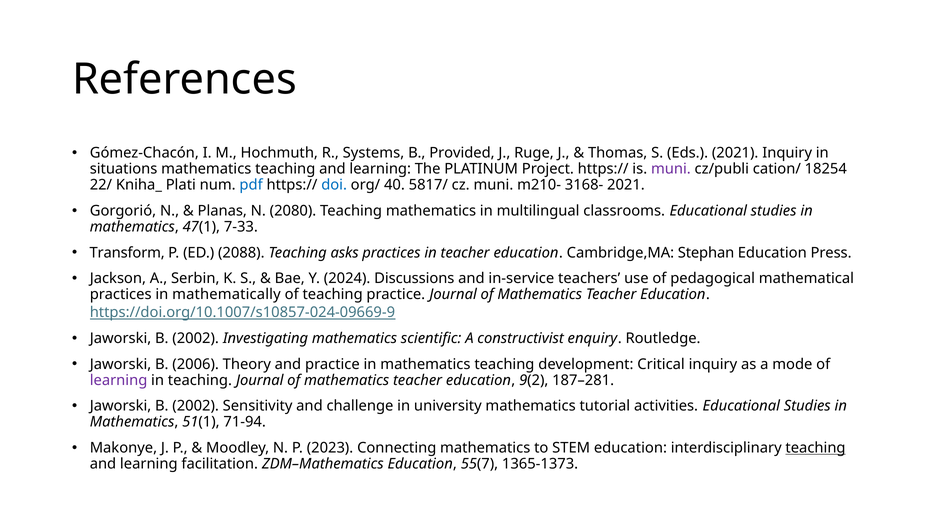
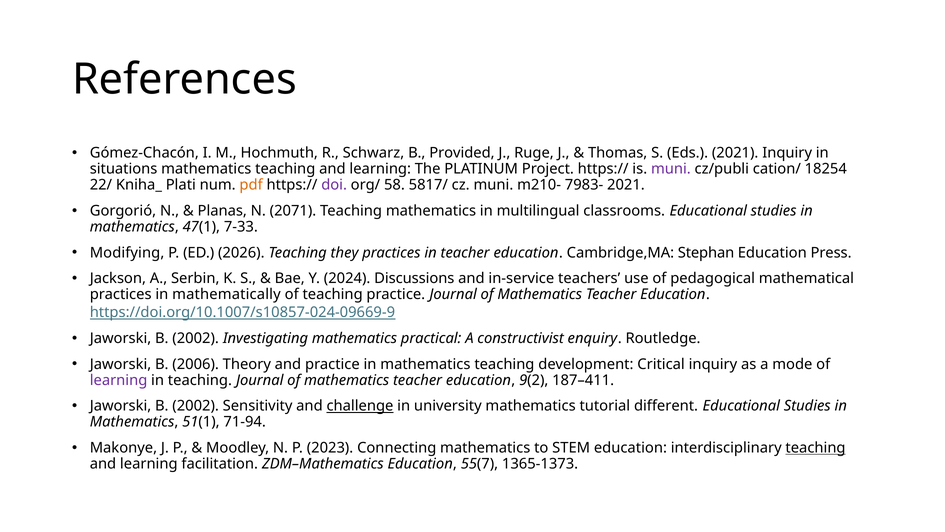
Systems: Systems -> Schwarz (373, 153)
pdf colour: blue -> orange (251, 185)
doi colour: blue -> purple (334, 185)
40: 40 -> 58 (394, 185)
3168-: 3168- -> 7983- (584, 185)
2080: 2080 -> 2071 (293, 211)
Transform: Transform -> Modifying (127, 252)
2088: 2088 -> 2026 (241, 252)
asks: asks -> they (345, 252)
scientific: scientific -> practical (431, 338)
187–281: 187–281 -> 187–411 (583, 380)
challenge underline: none -> present (360, 406)
activities: activities -> different (666, 406)
